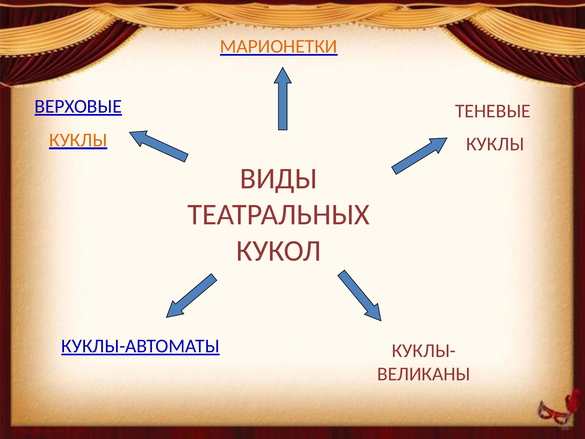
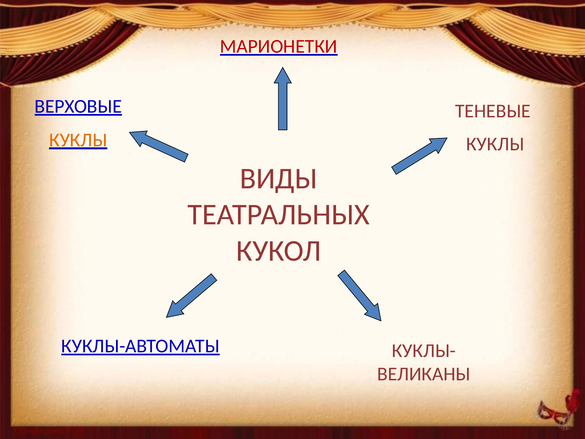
МАРИОНЕТКИ colour: orange -> red (279, 46)
